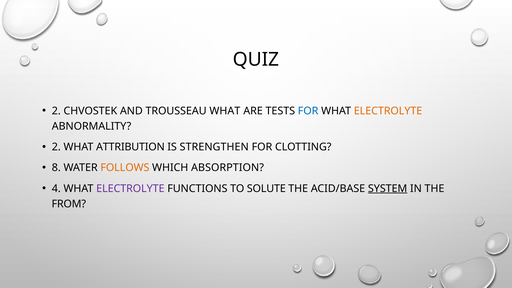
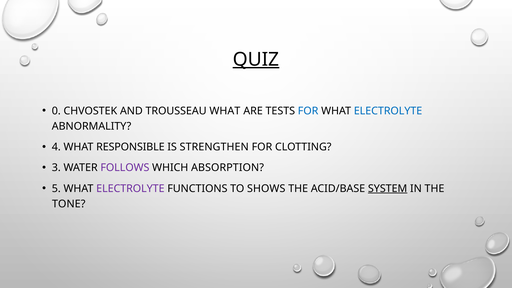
QUIZ underline: none -> present (256, 59)
2: 2 -> 0 (56, 111)
ELECTROLYTE colour: orange -> blue (388, 111)
2: 2 -> 4 (56, 147)
ATTRIBUTION: ATTRIBUTION -> RESPONSIBLE (130, 147)
8: 8 -> 3 (56, 168)
FOLLOWS colour: orange -> purple (125, 168)
4: 4 -> 5 (56, 188)
SOLUTE: SOLUTE -> SHOWS (266, 188)
FROM: FROM -> TONE (69, 204)
